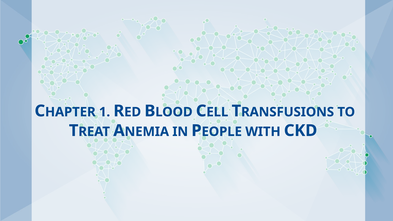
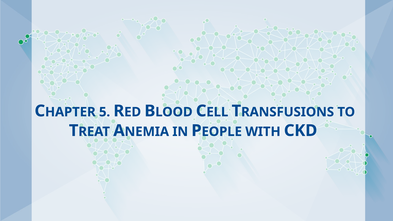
1: 1 -> 5 (105, 112)
